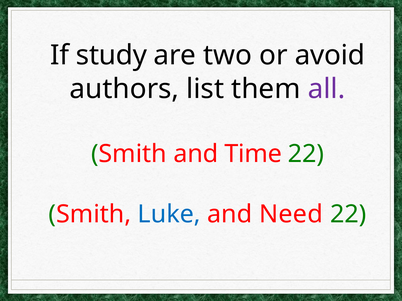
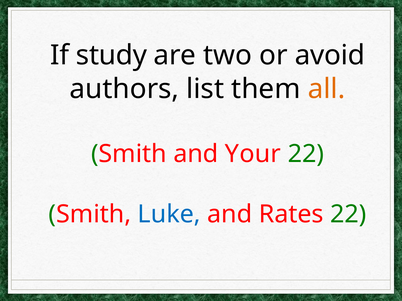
all colour: purple -> orange (326, 89)
Time: Time -> Your (253, 154)
Need: Need -> Rates (291, 214)
